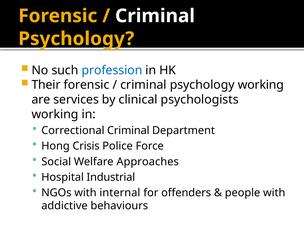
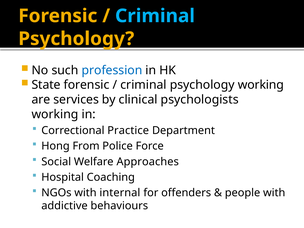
Criminal colour: white -> light blue (155, 16)
Their: Their -> State (46, 85)
Correctional Criminal: Criminal -> Practice (128, 131)
Crisis: Crisis -> From (86, 146)
Industrial: Industrial -> Coaching (111, 177)
